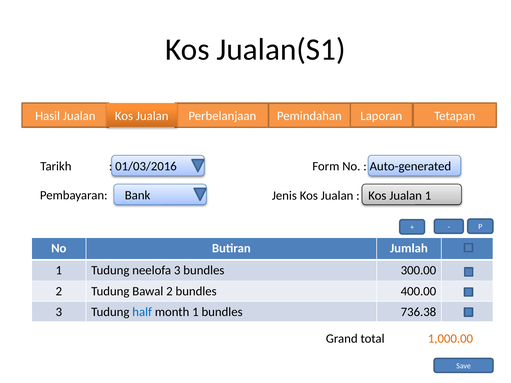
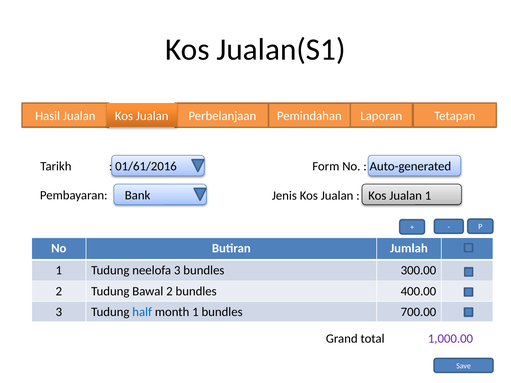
01/03/2016: 01/03/2016 -> 01/61/2016 (146, 166)
736.38: 736.38 -> 700.00 (418, 312)
1,000.00 colour: orange -> purple (450, 339)
